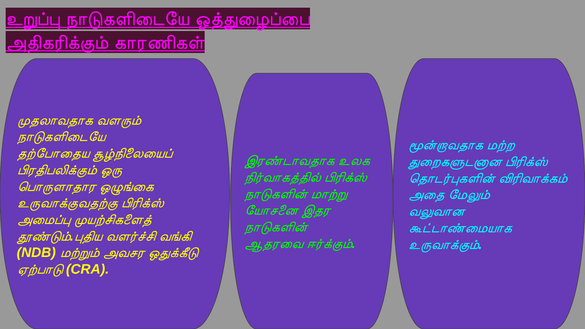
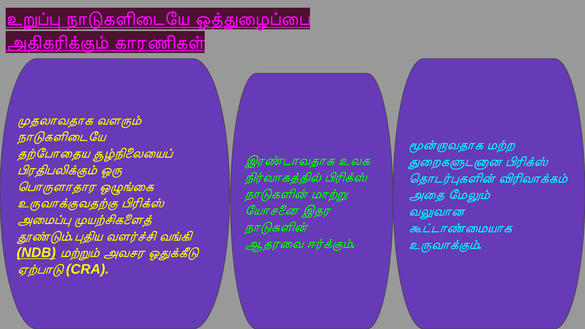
NDB underline: none -> present (36, 253)
